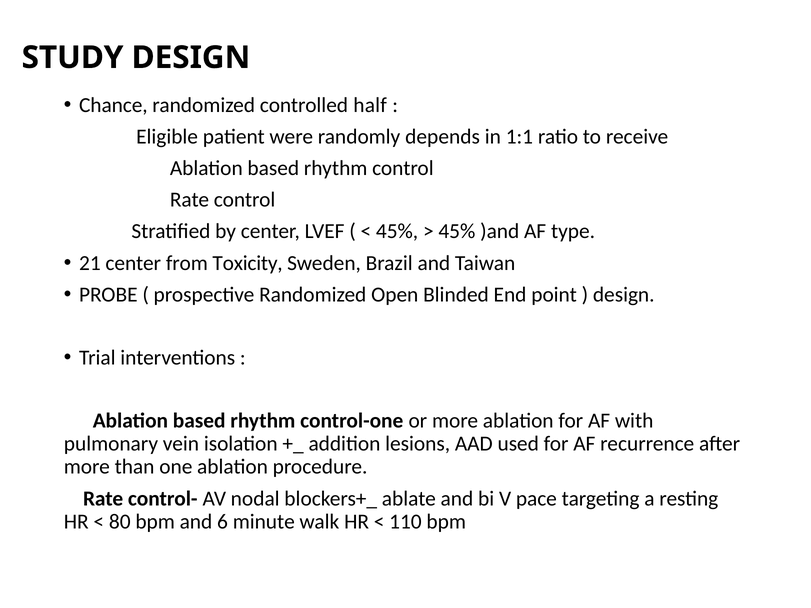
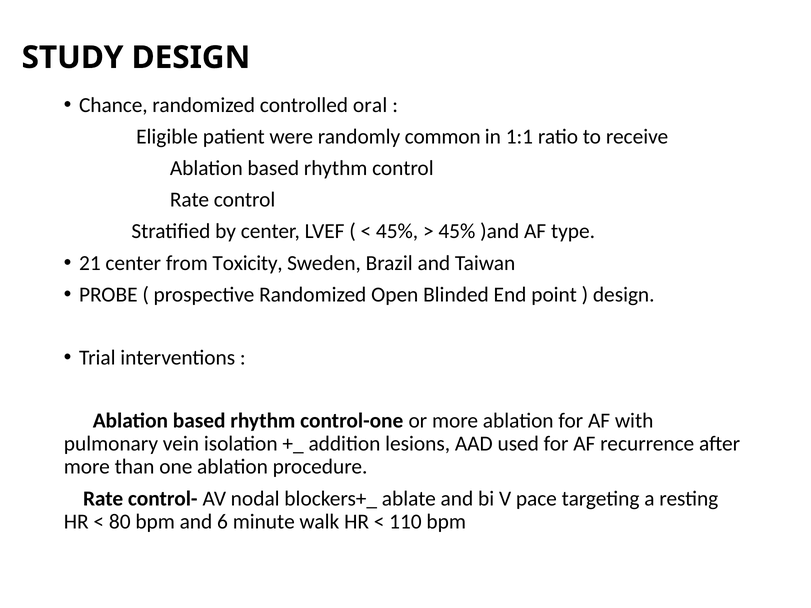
half: half -> oral (370, 105)
depends: depends -> common (443, 137)
